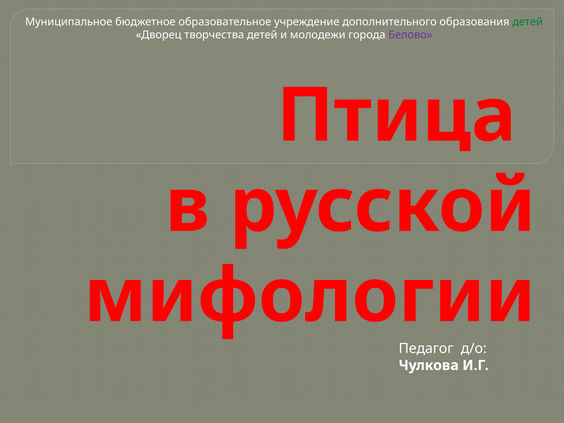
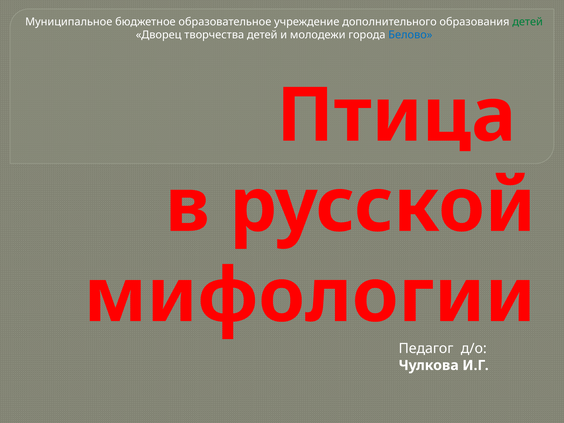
Белово colour: purple -> blue (410, 35)
